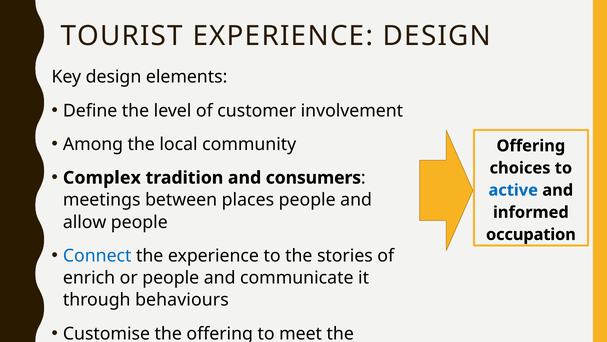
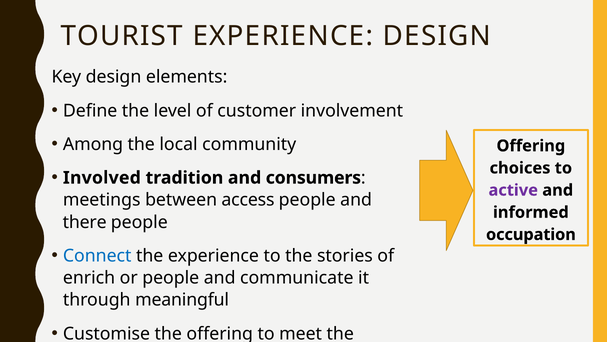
Complex: Complex -> Involved (102, 178)
active colour: blue -> purple (513, 190)
places: places -> access (248, 200)
allow: allow -> there (85, 222)
behaviours: behaviours -> meaningful (182, 300)
